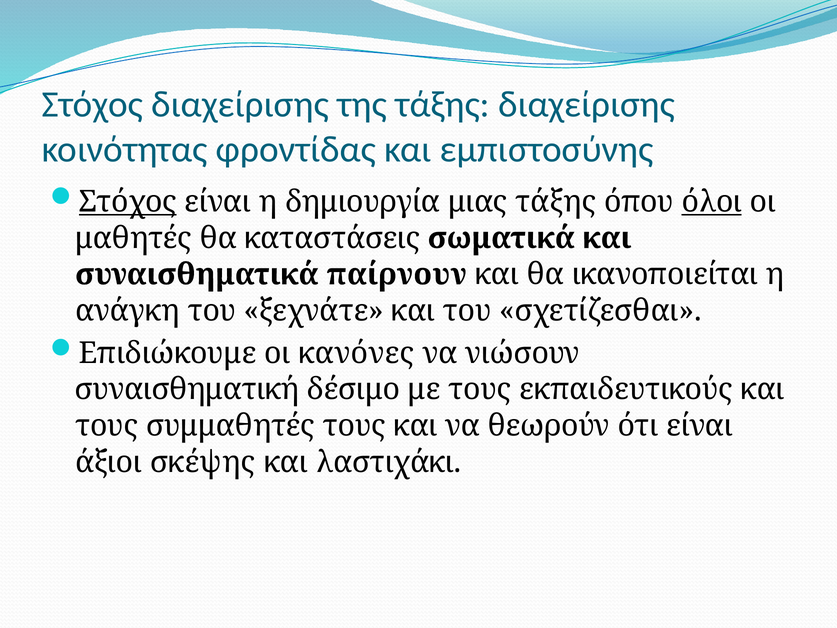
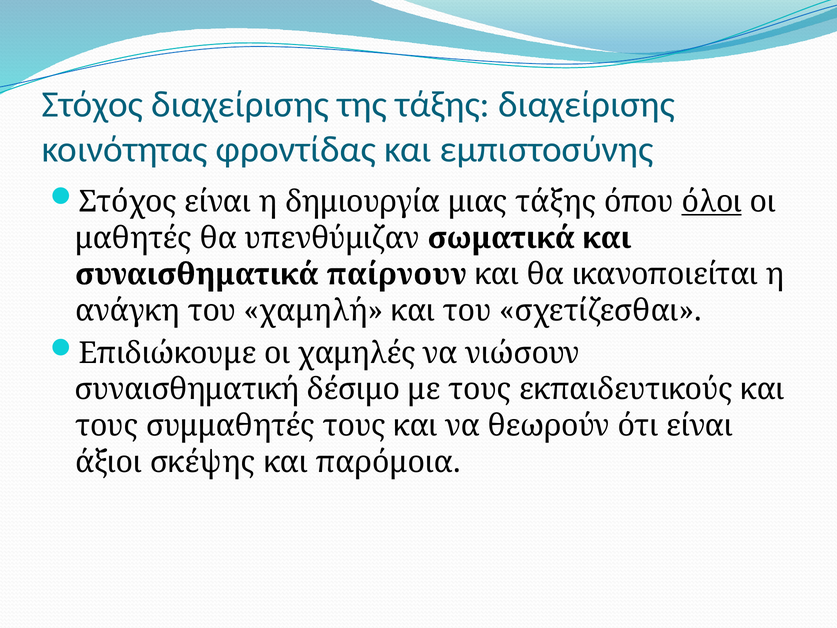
Στόχος underline: present -> none (128, 202)
καταστάσεις: καταστάσεις -> υπενθύμιζαν (332, 238)
ξεχνάτε: ξεχνάτε -> χαμηλή (314, 311)
κανόνες: κανόνες -> χαμηλές (357, 353)
λαστιχάκι: λαστιχάκι -> παρόμοια (388, 462)
